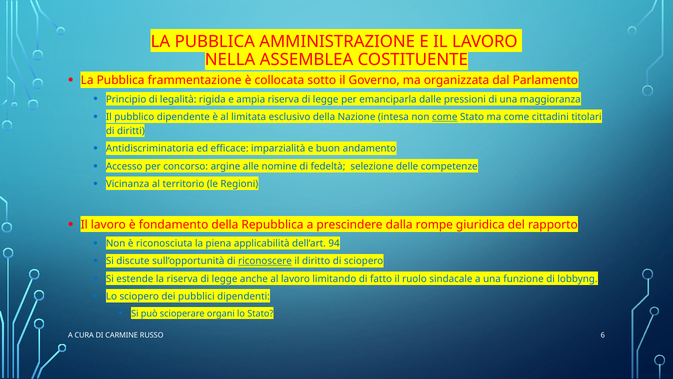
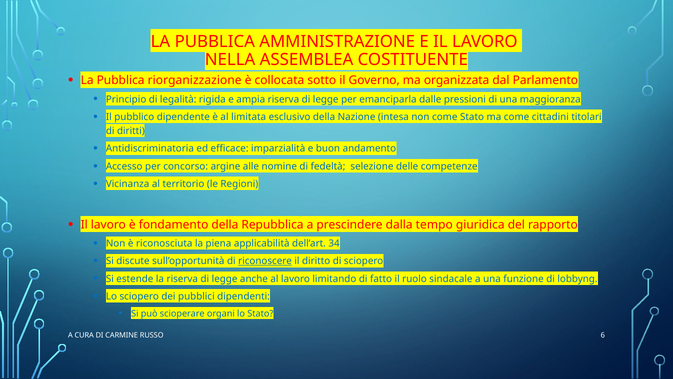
frammentazione: frammentazione -> riorganizzazione (195, 80)
come underline: present -> none (445, 117)
rompe: rompe -> tempo (434, 225)
94: 94 -> 34 (334, 243)
